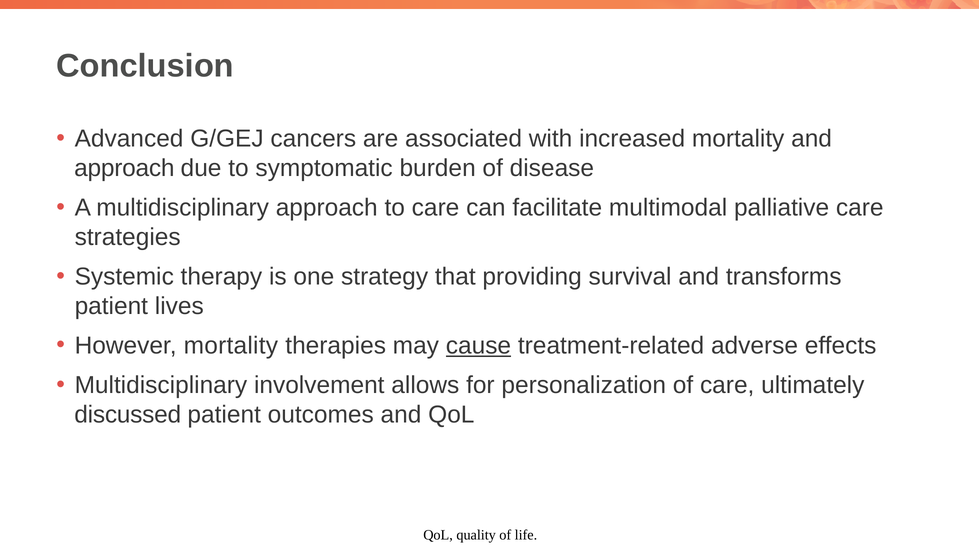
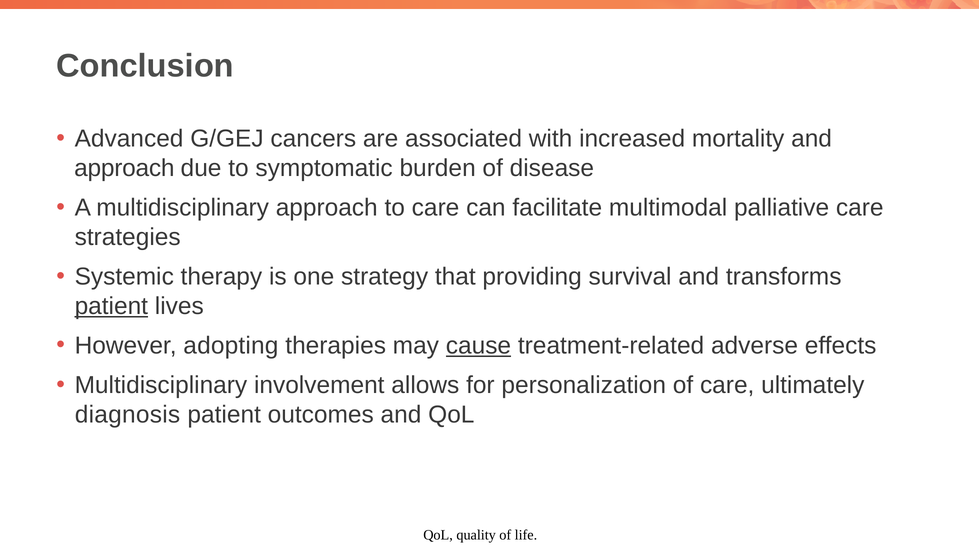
patient underline: none -> present (111, 306)
However mortality: mortality -> adopting (231, 346)
discussed: discussed -> diagnosis (128, 415)
